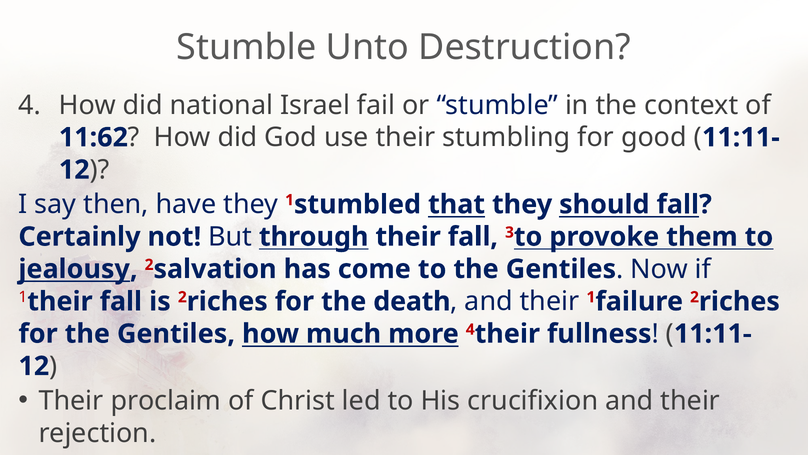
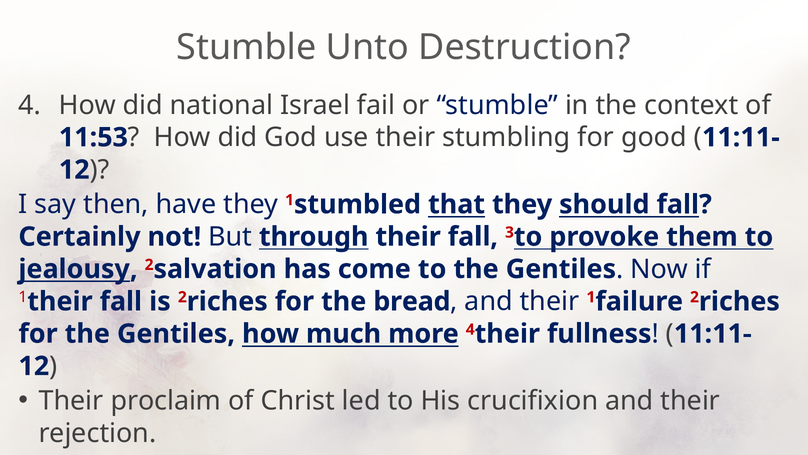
11:62: 11:62 -> 11:53 (93, 137)
death: death -> bread (412, 301)
